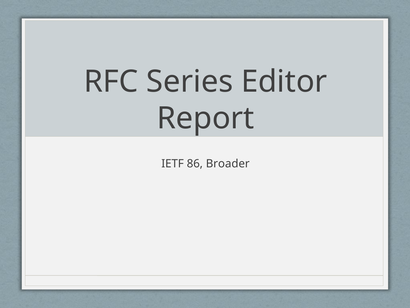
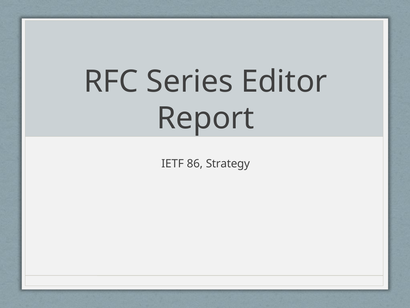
Broader: Broader -> Strategy (228, 163)
